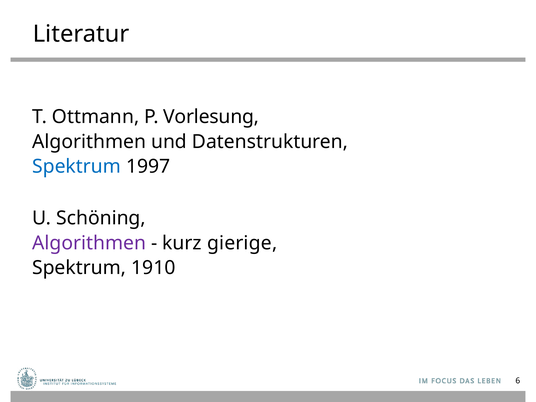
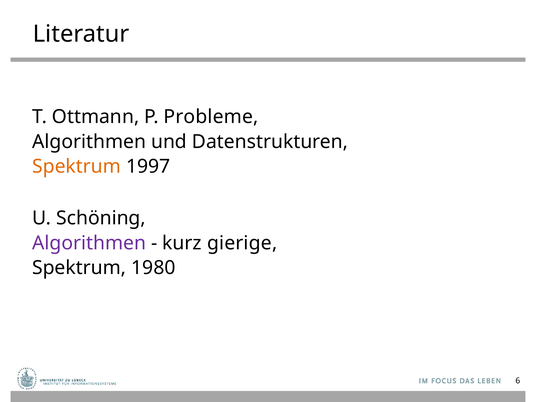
Vorlesung: Vorlesung -> Probleme (211, 117)
Spektrum colour: blue -> orange (77, 166)
1910: 1910 -> 1980 (153, 268)
